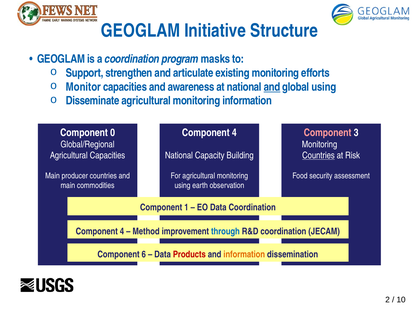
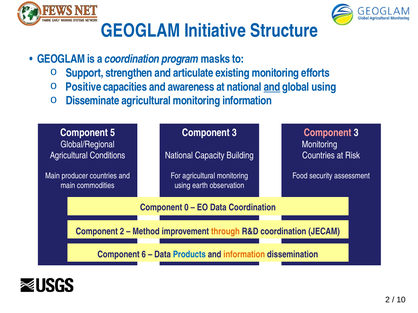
Monitor: Monitor -> Positive (84, 87)
0: 0 -> 5 (113, 133)
4: 4 -> 3 (234, 133)
Agricultural Capacities: Capacities -> Conditions (107, 156)
Countries underline: present -> none (318, 156)
1: 1 -> 0 (186, 208)
4: 4 -> 2 (122, 232)
through colour: blue -> orange (225, 232)
Products colour: red -> blue (189, 255)
